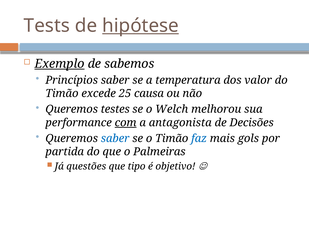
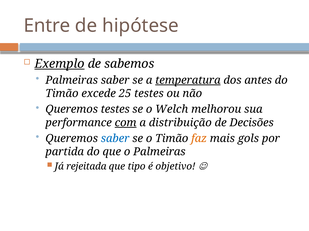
Tests: Tests -> Entre (47, 26)
hipótese underline: present -> none (141, 26)
Princípios: Princípios -> Palmeiras (72, 80)
temperatura underline: none -> present (188, 80)
valor: valor -> antes (258, 80)
25 causa: causa -> testes (149, 94)
antagonista: antagonista -> distribuição (180, 123)
faz colour: blue -> orange (199, 139)
questões: questões -> rejeitada (86, 167)
